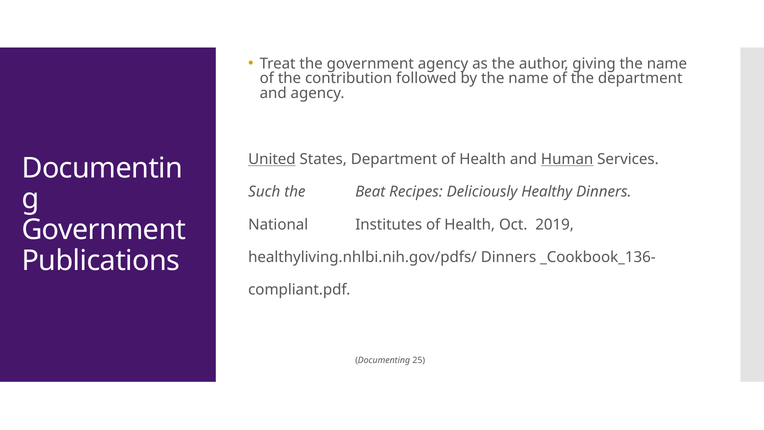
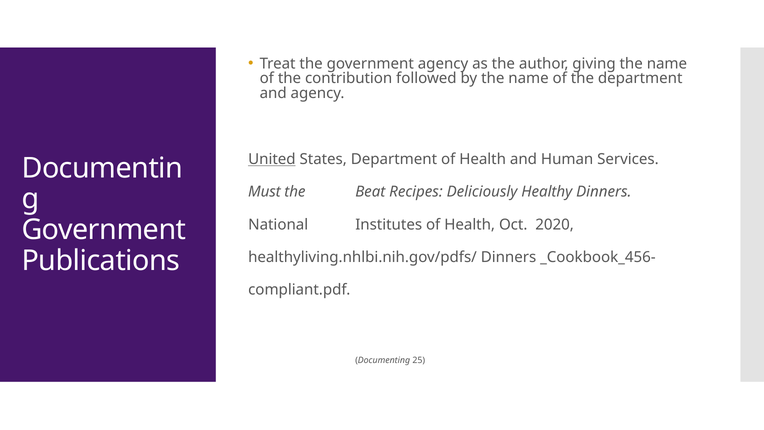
Human underline: present -> none (567, 159)
Such: Such -> Must (264, 192)
2019: 2019 -> 2020 (555, 224)
_Cookbook_136-: _Cookbook_136- -> _Cookbook_456- (598, 257)
